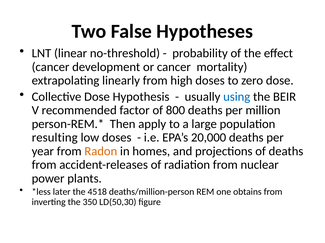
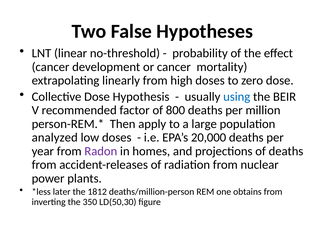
resulting: resulting -> analyzed (55, 138)
Radon colour: orange -> purple (101, 152)
4518: 4518 -> 1812 (97, 192)
